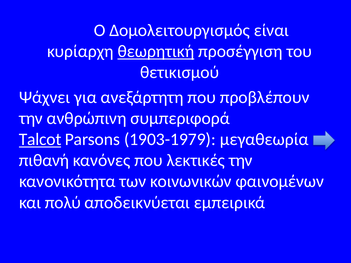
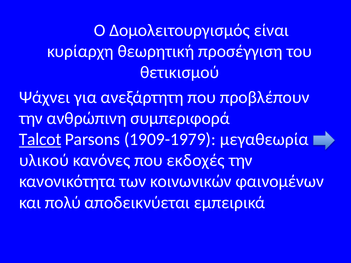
θεωρητική underline: present -> none (156, 51)
1903-1979: 1903-1979 -> 1909-1979 (170, 140)
πιθανή: πιθανή -> υλικού (44, 161)
λεκτικές: λεκτικές -> εκδοχές (196, 161)
